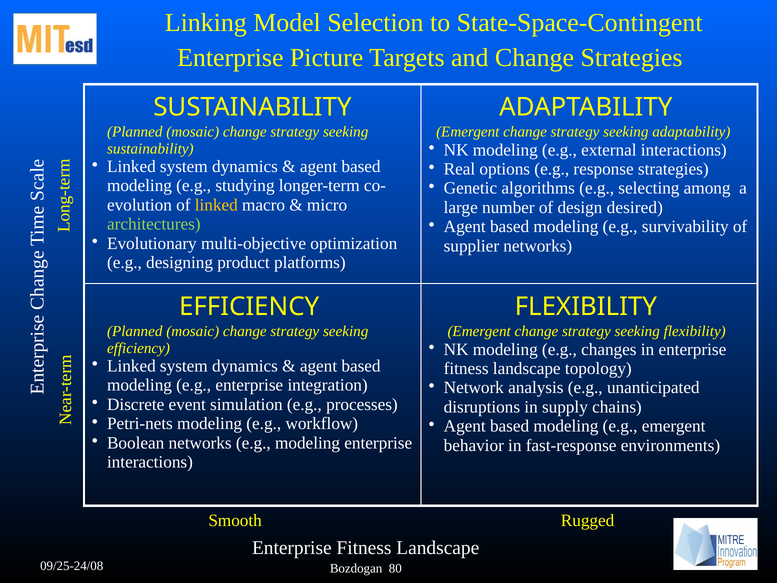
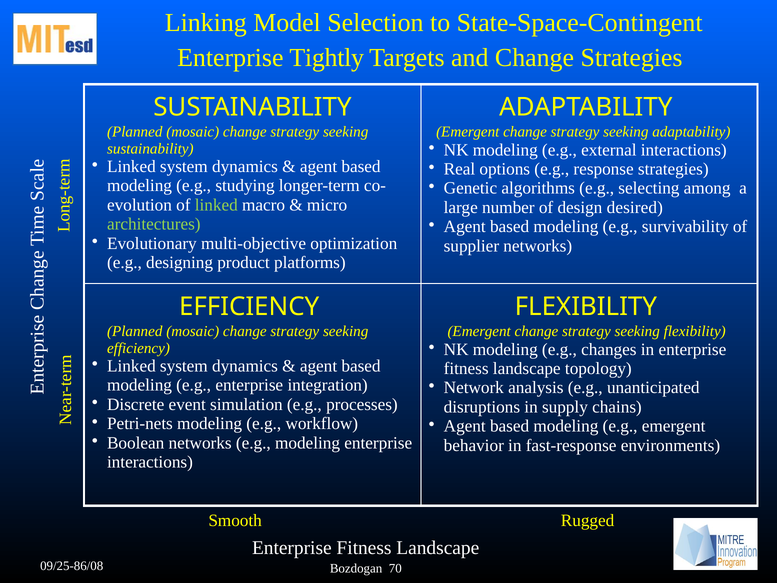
Picture: Picture -> Tightly (327, 58)
linked colour: yellow -> light green (216, 205)
09/25-24/08: 09/25-24/08 -> 09/25-86/08 (72, 566)
80: 80 -> 70 (395, 568)
